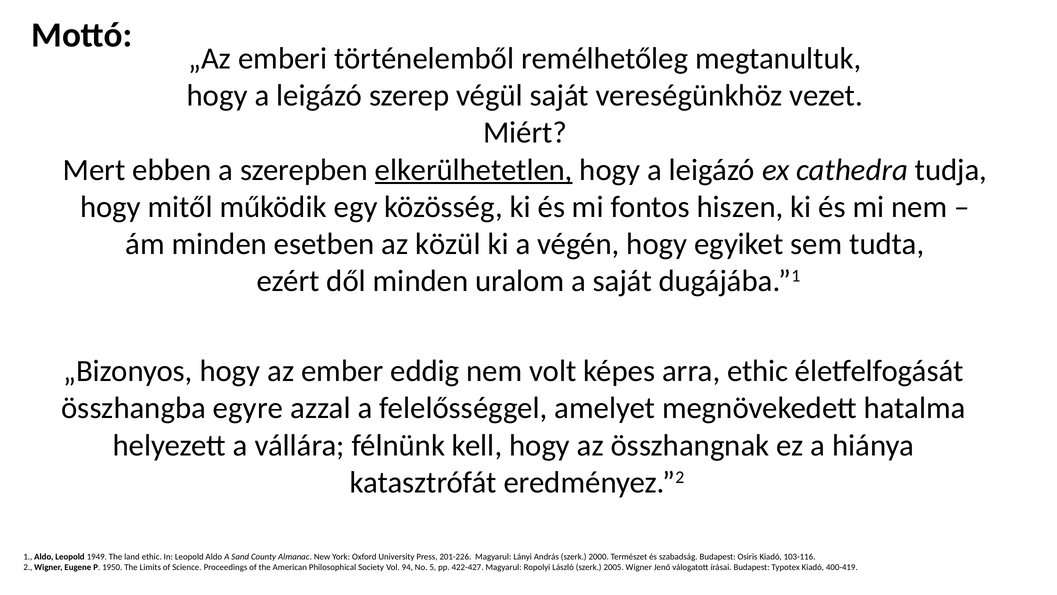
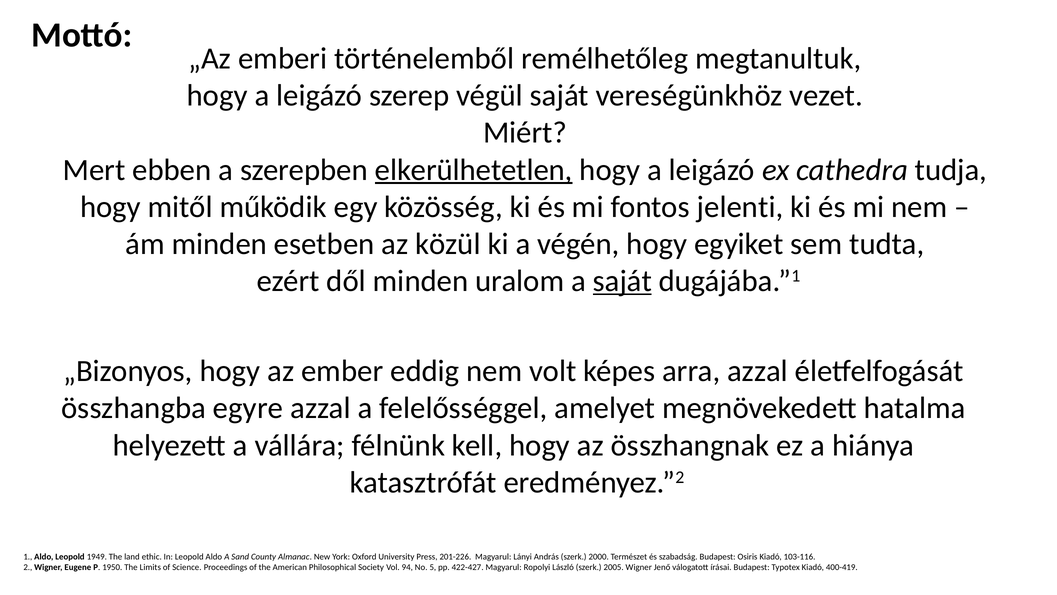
hiszen: hiszen -> jelenti (740, 207)
saját underline: none -> present (622, 281)
arra ethic: ethic -> azzal (758, 371)
